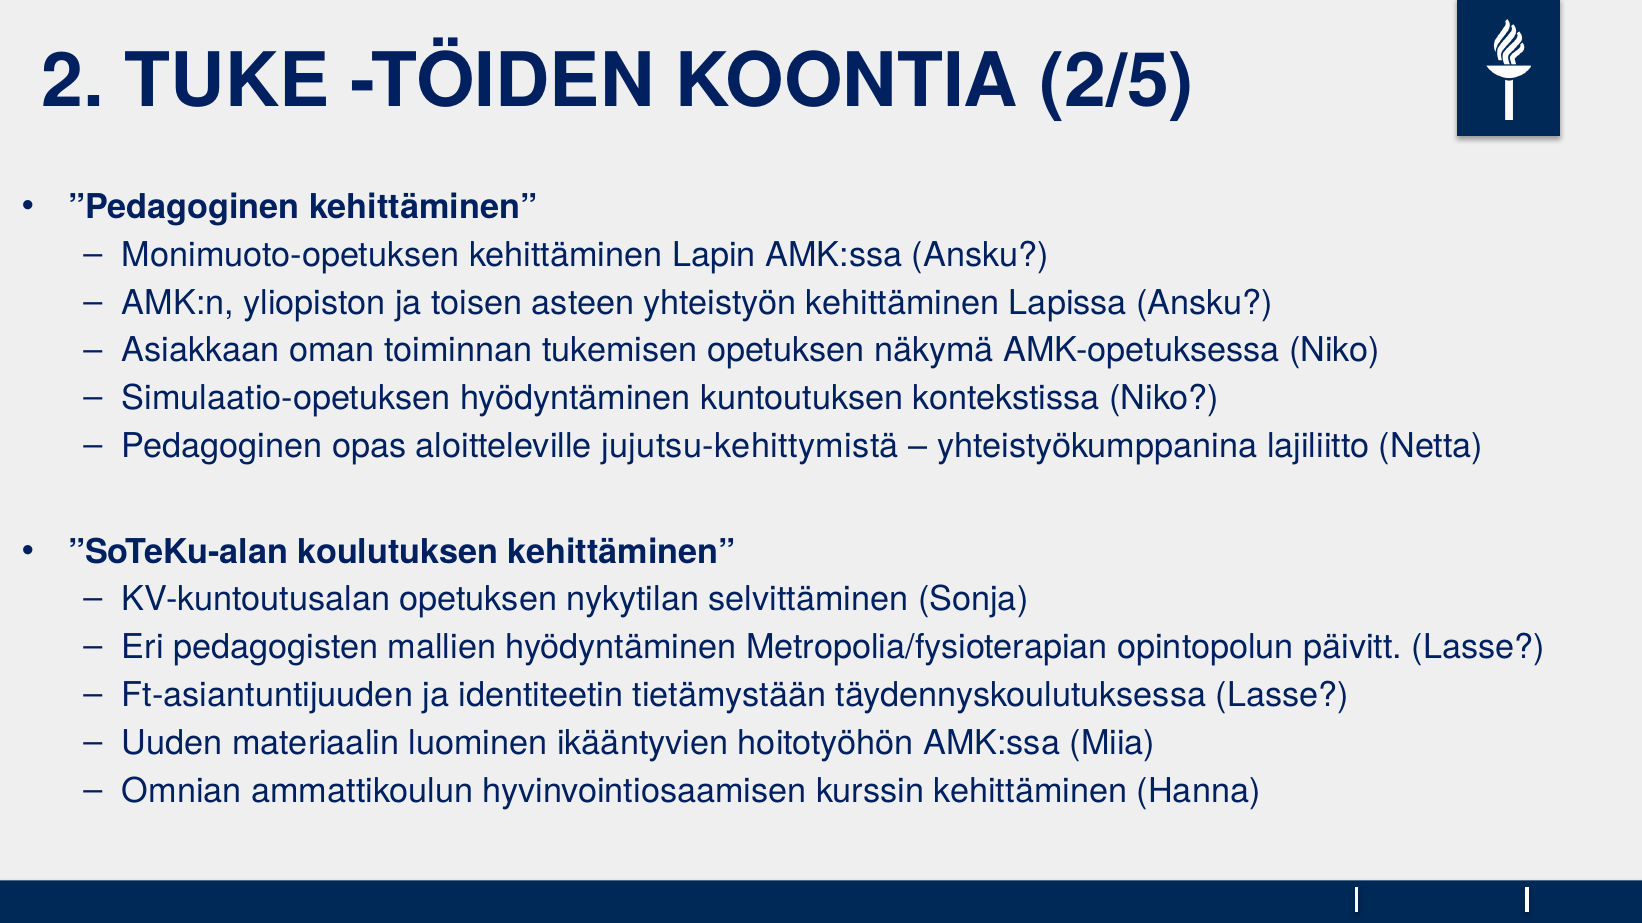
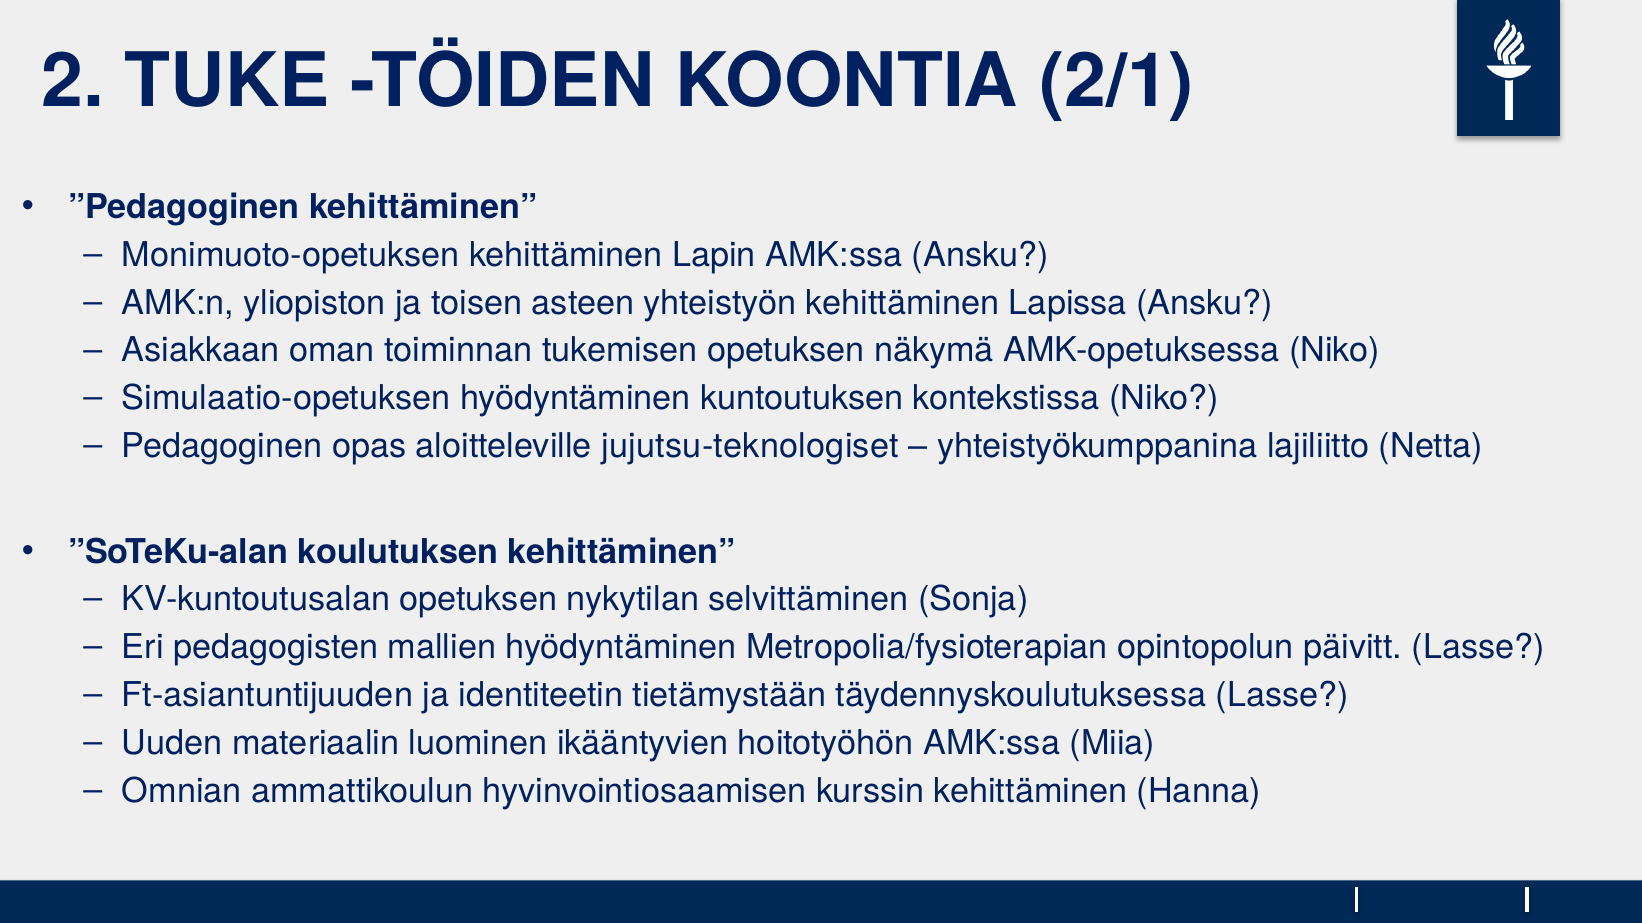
2/5: 2/5 -> 2/1 (1117, 81)
jujutsu-kehittymistä: jujutsu-kehittymistä -> jujutsu-teknologiset (750, 447)
